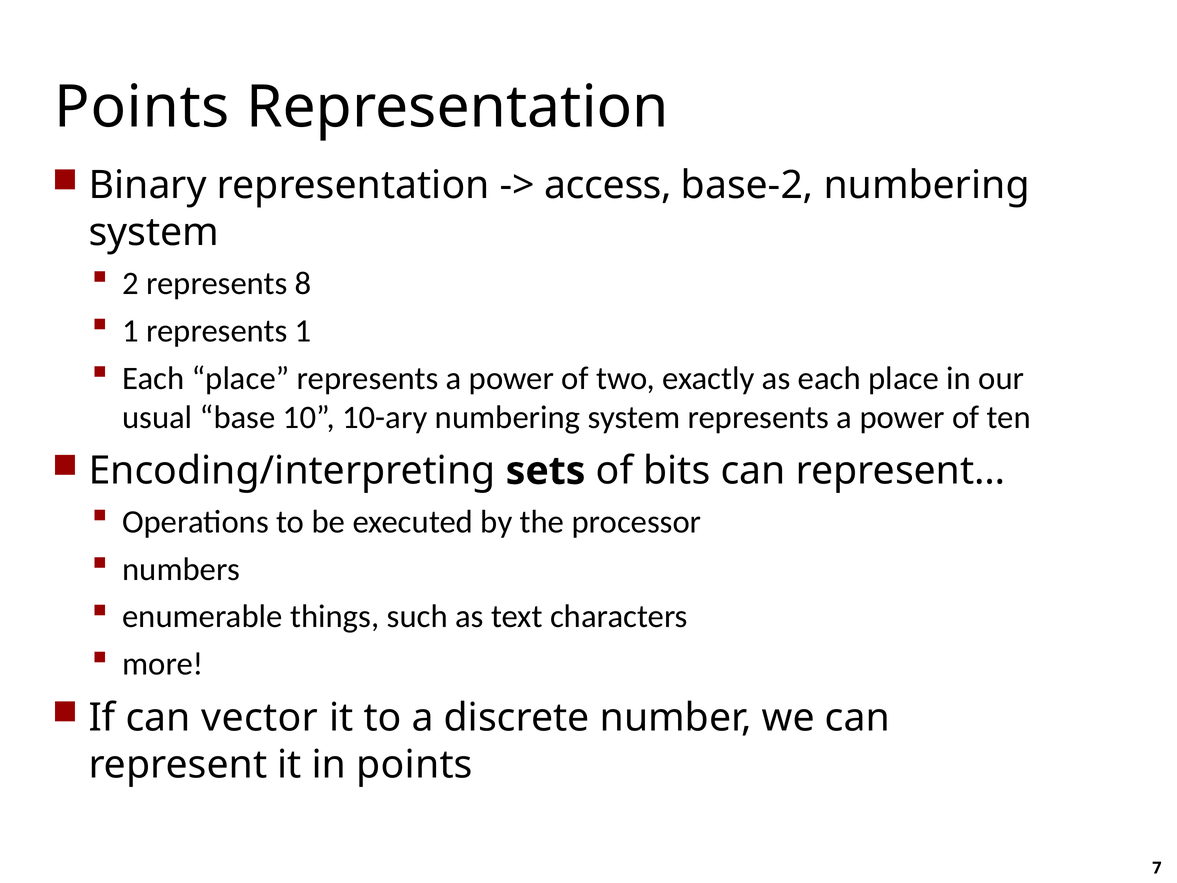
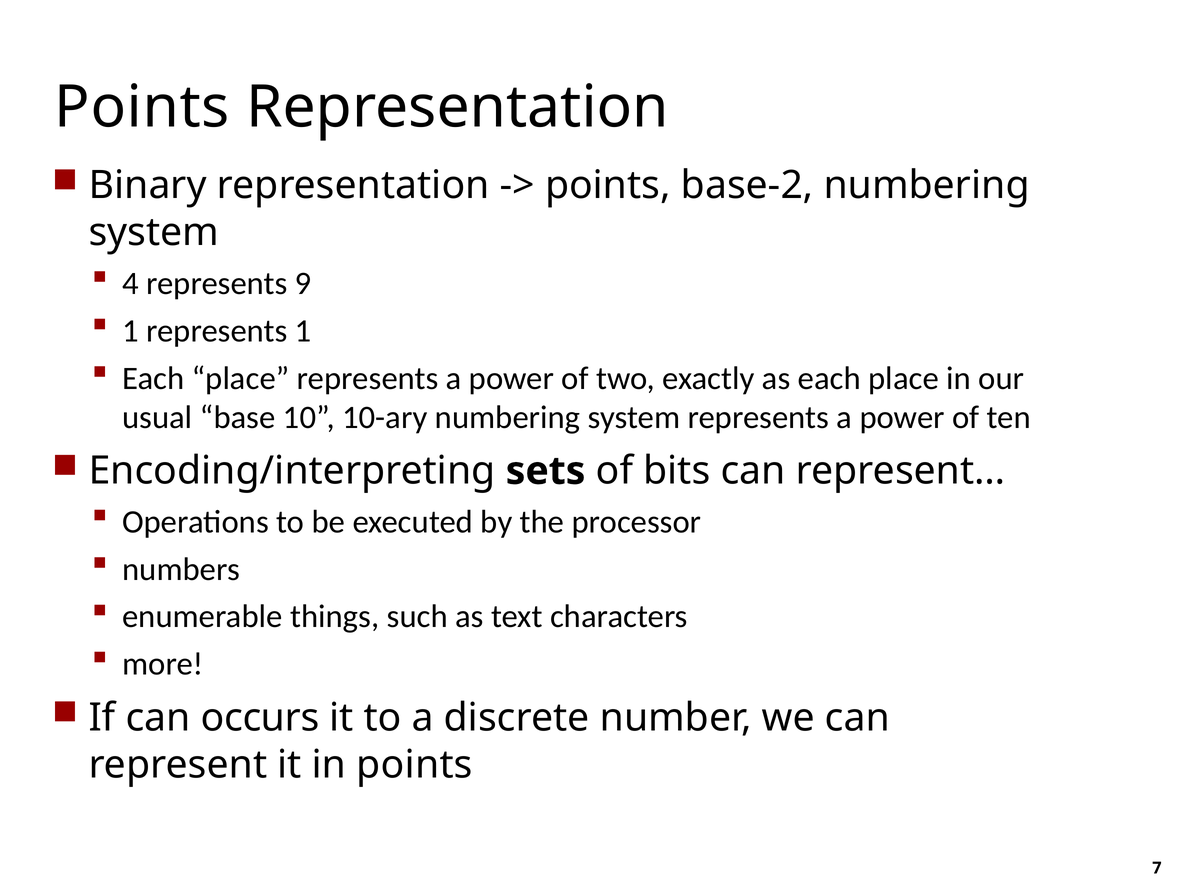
access: access -> points (608, 185)
2: 2 -> 4 (130, 283)
8: 8 -> 9 (303, 283)
vector: vector -> occurs (260, 717)
